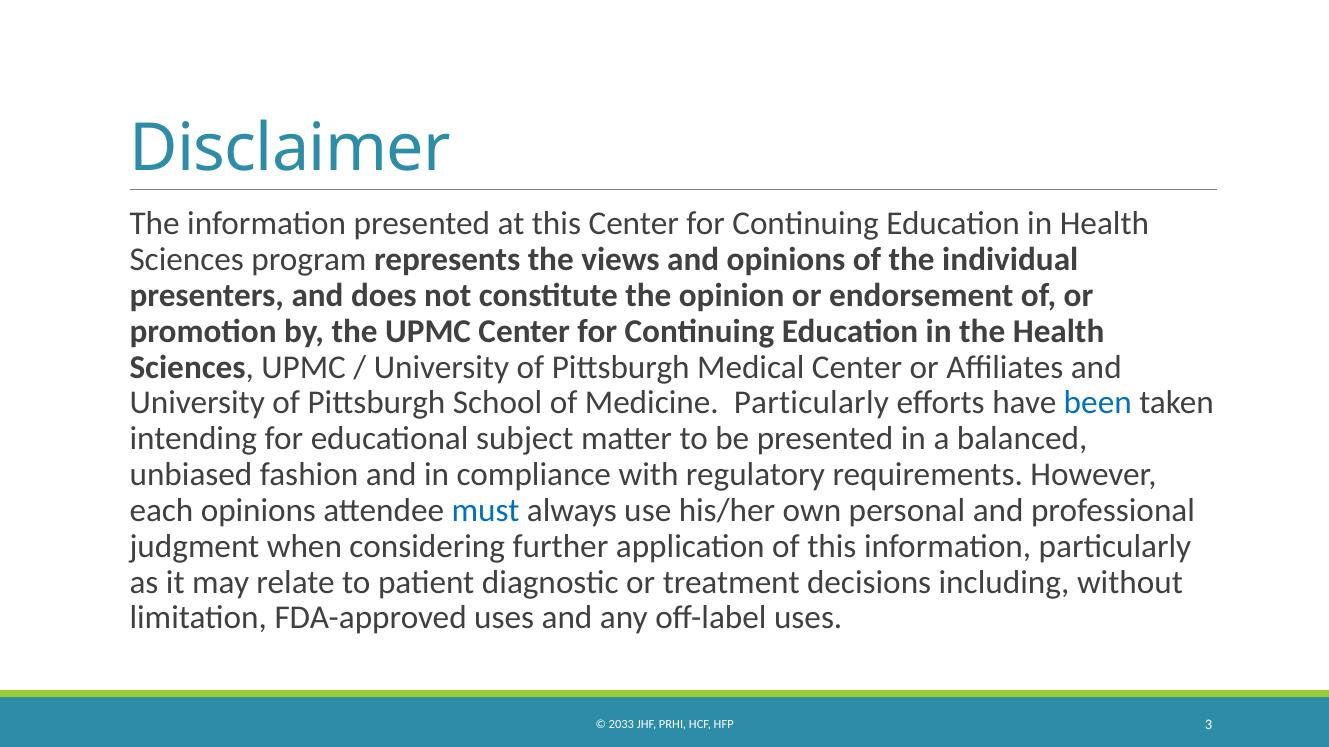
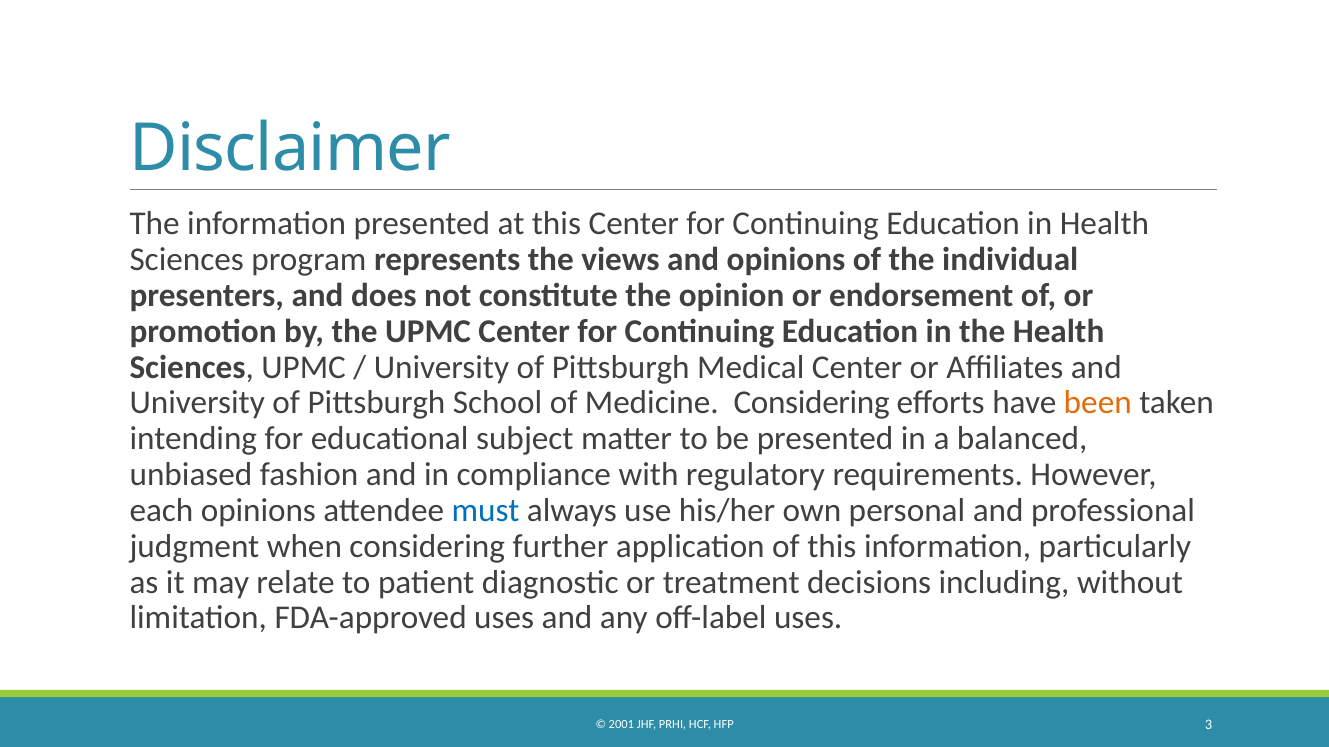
Medicine Particularly: Particularly -> Considering (812, 403)
been colour: blue -> orange (1098, 403)
2033: 2033 -> 2001 (621, 725)
